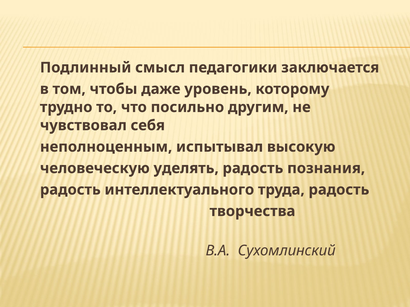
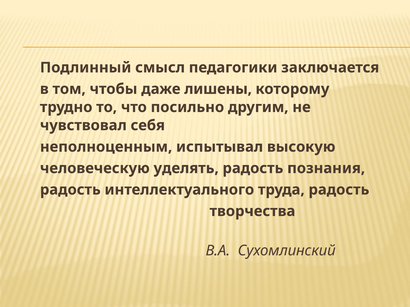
уровень: уровень -> лишены (218, 89)
